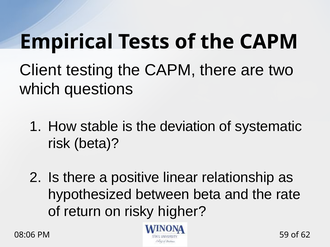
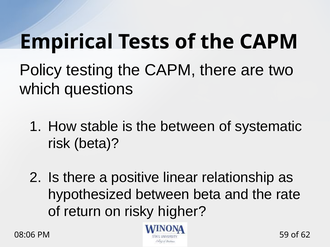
Client: Client -> Policy (41, 70)
the deviation: deviation -> between (188, 127)
